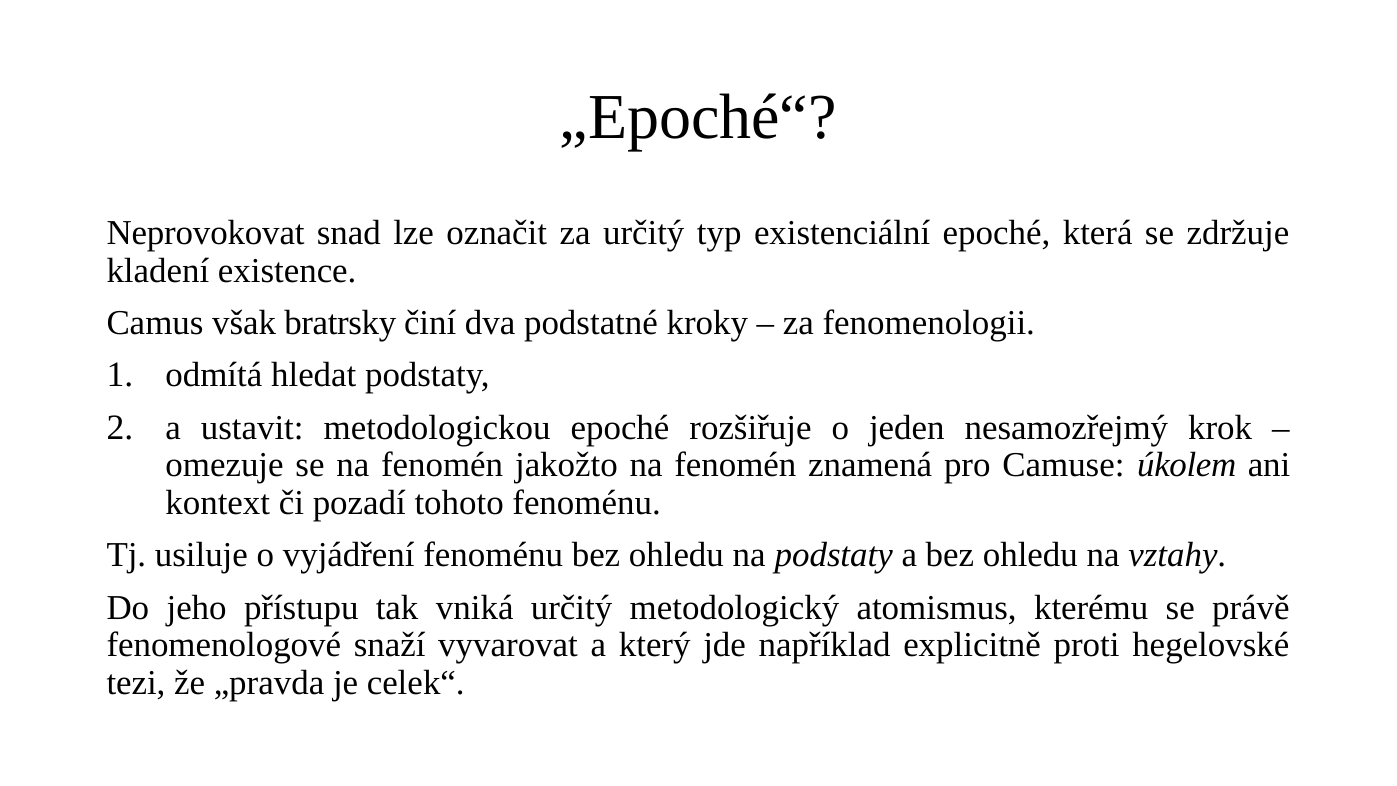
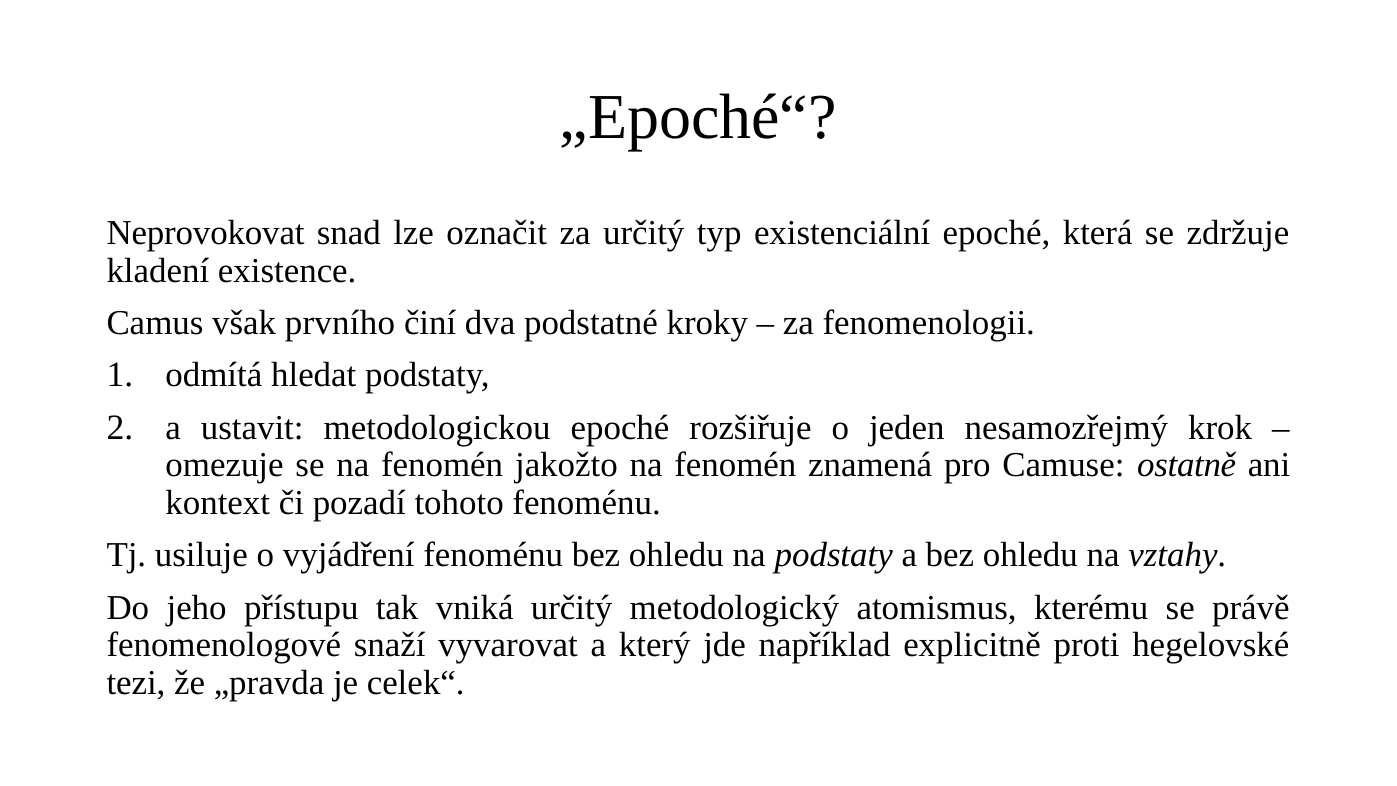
bratrsky: bratrsky -> prvního (340, 323)
úkolem: úkolem -> ostatně (1187, 465)
